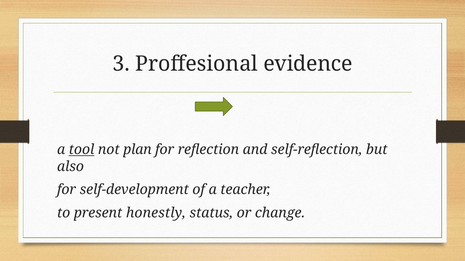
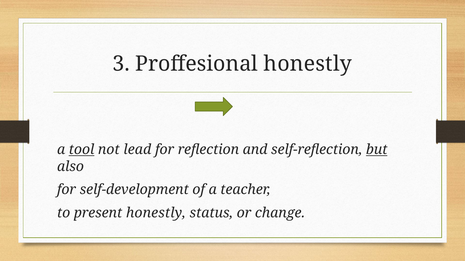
Proffesional evidence: evidence -> honestly (308, 64)
plan: plan -> lead (137, 150)
but underline: none -> present (377, 150)
